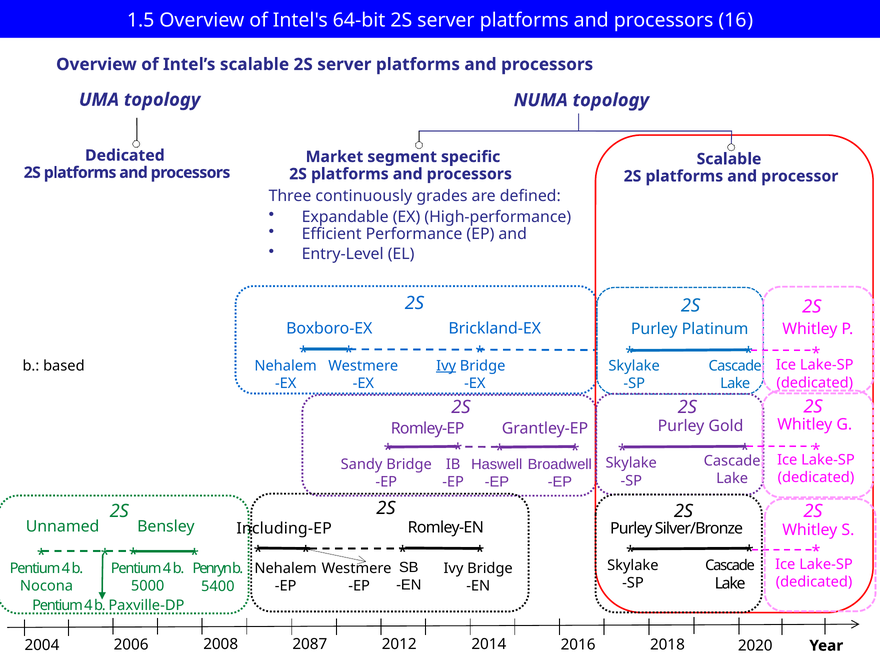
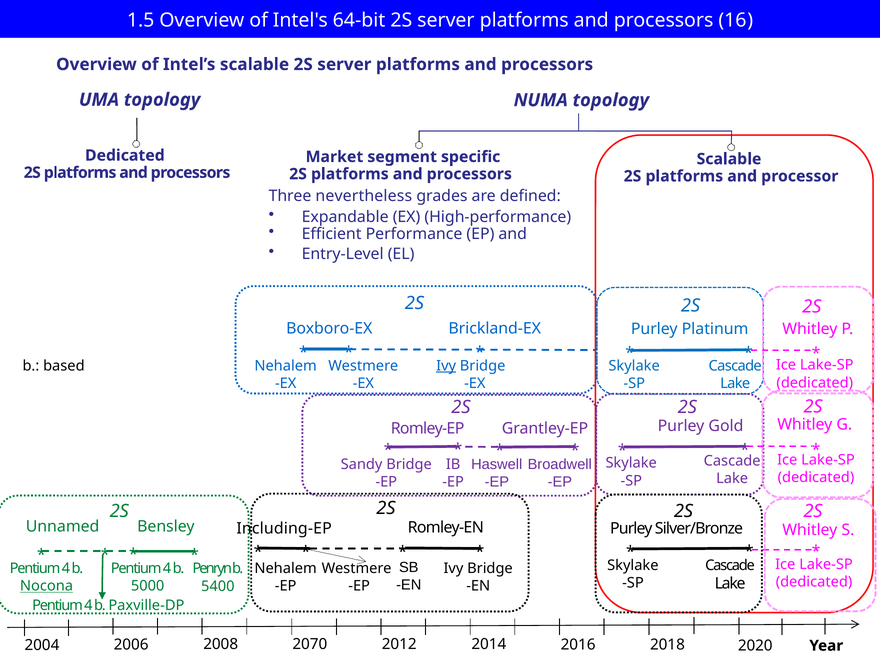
continuously: continuously -> nevertheless (364, 196)
Nocona underline: none -> present (47, 586)
2087: 2087 -> 2070 (310, 644)
